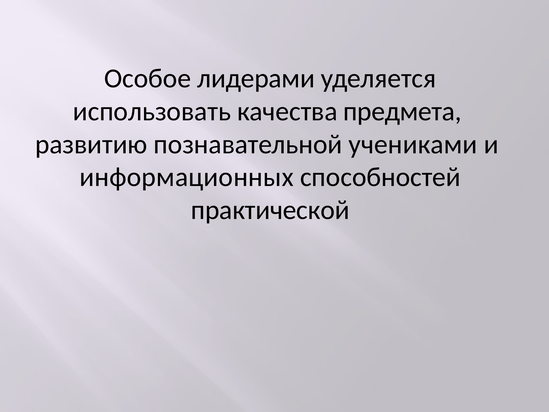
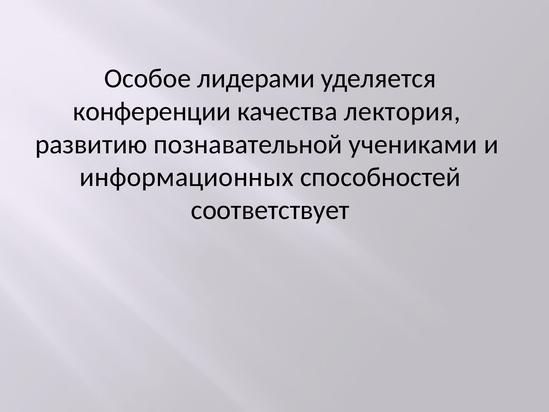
использовать: использовать -> конференции (152, 111)
предмета: предмета -> лектория (402, 111)
практической: практической -> соответствует (270, 210)
